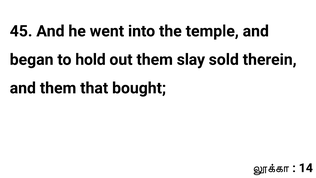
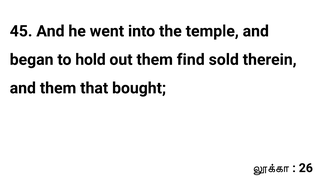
slay: slay -> find (191, 60)
14: 14 -> 26 (306, 168)
